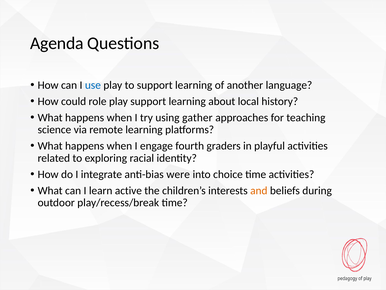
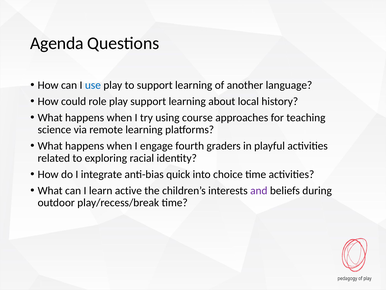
gather: gather -> course (197, 117)
were: were -> quick (178, 174)
and colour: orange -> purple (259, 190)
